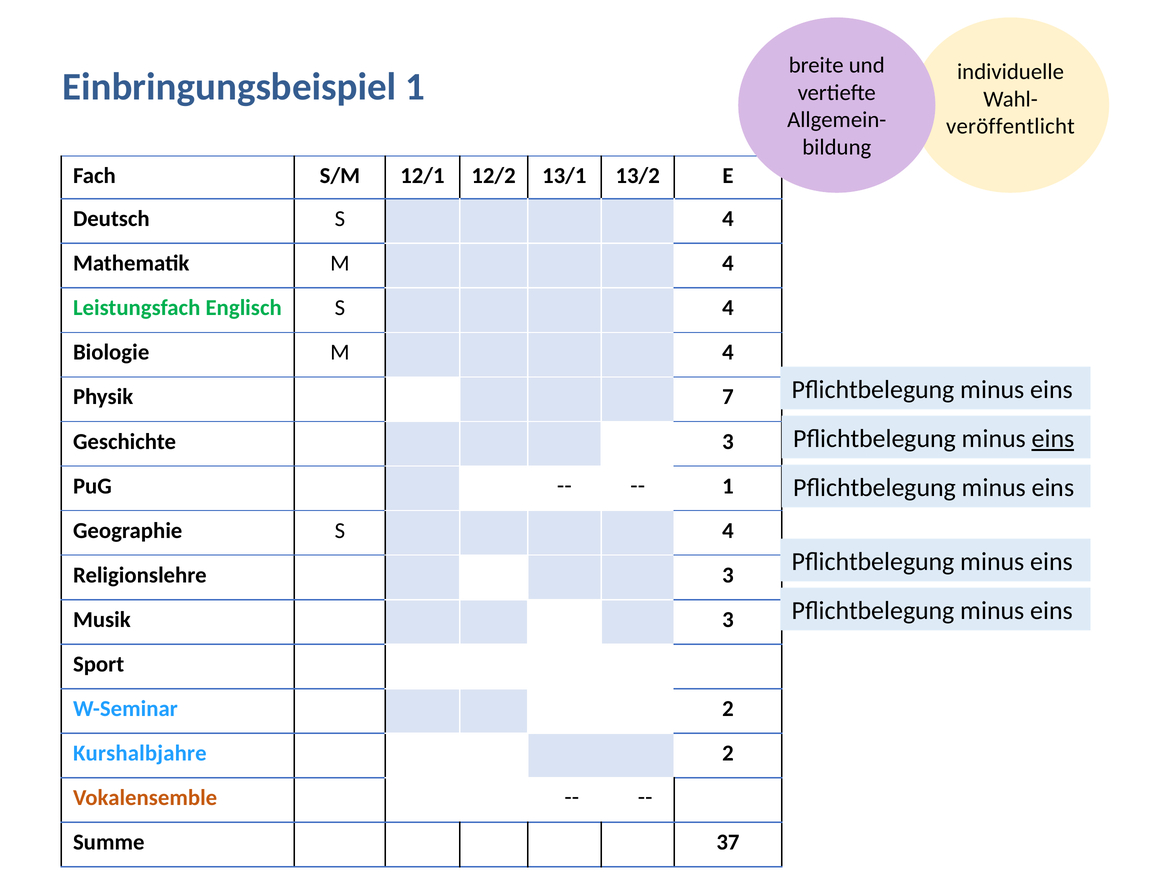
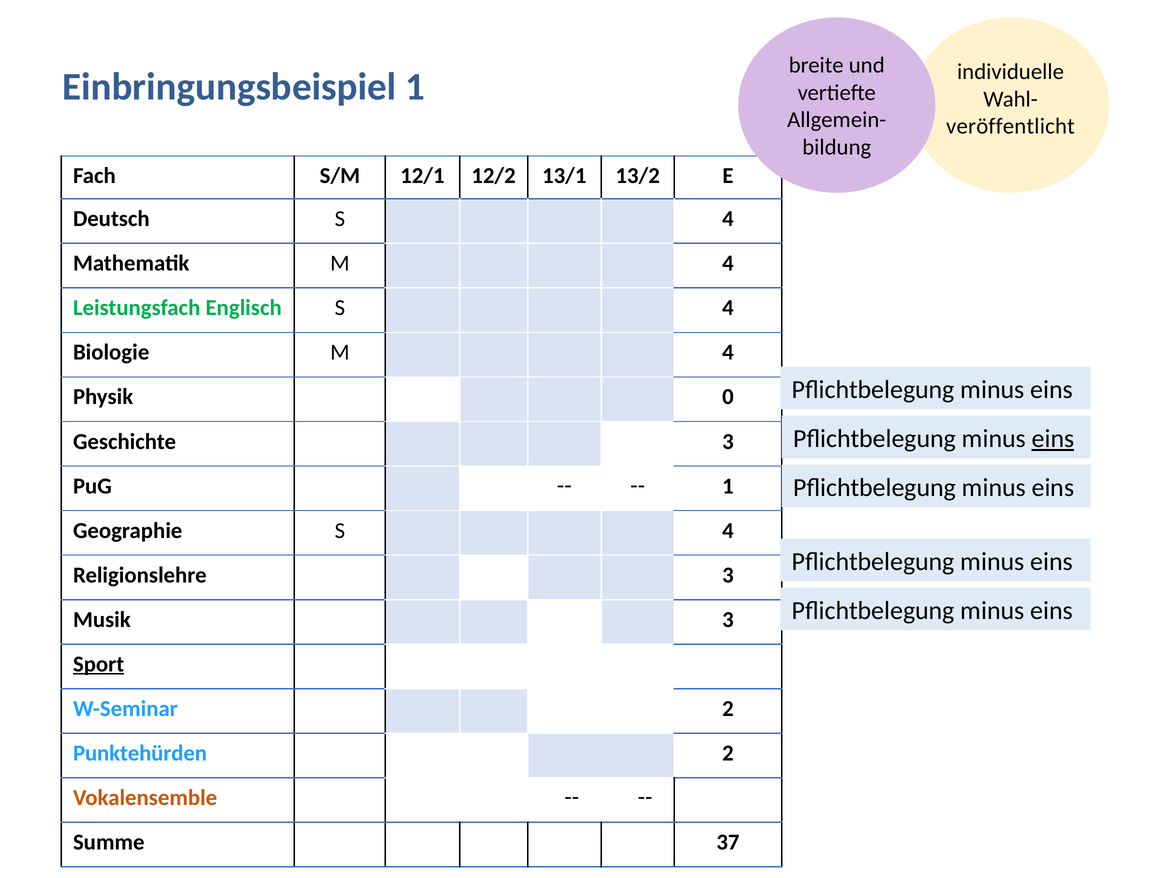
7: 7 -> 0 (728, 397)
Sport underline: none -> present (99, 664)
Kurshalbjahre: Kurshalbjahre -> Punktehürden (140, 753)
